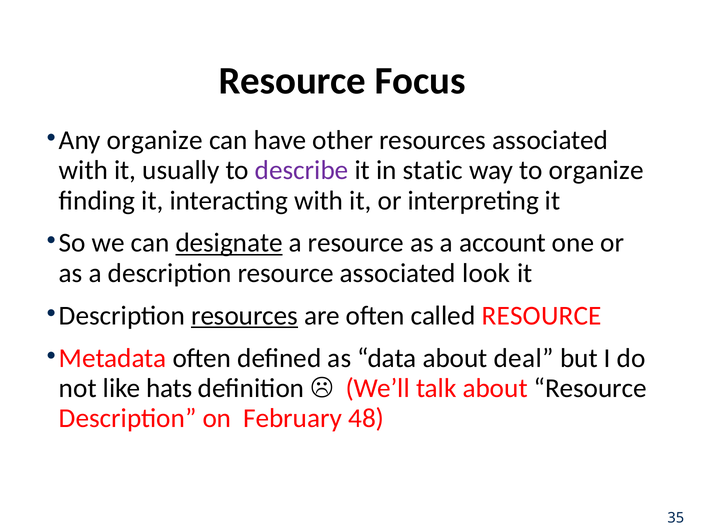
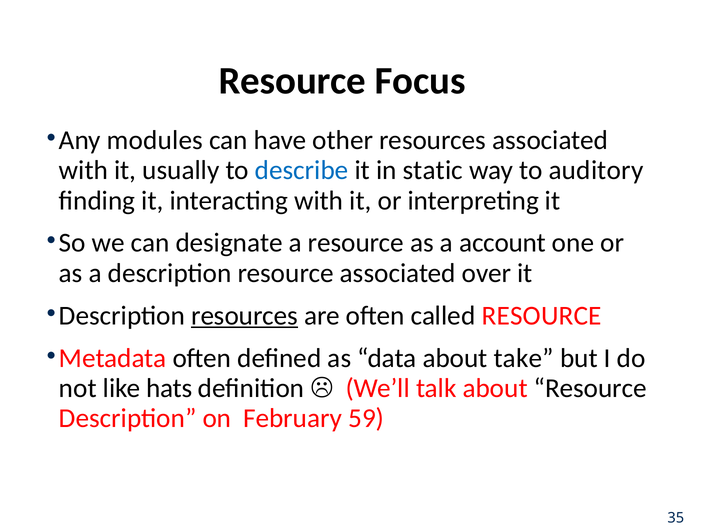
Any organize: organize -> modules (155, 140)
describe colour: purple -> blue (302, 170)
to organize: organize -> auditory (596, 170)
designate underline: present -> none (229, 243)
look: look -> over (486, 273)
deal: deal -> take (524, 358)
48: 48 -> 59 (366, 418)
